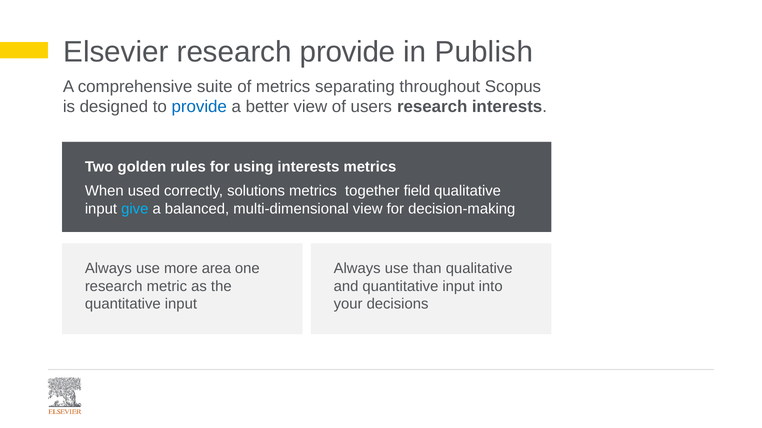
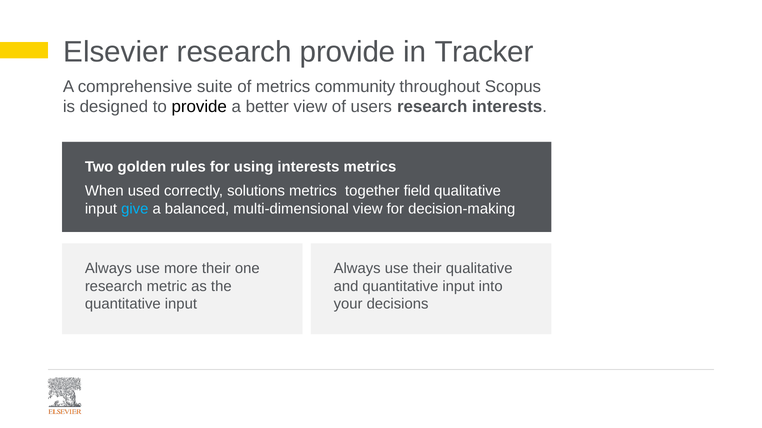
Publish: Publish -> Tracker (484, 52)
separating: separating -> community (355, 87)
provide colour: blue -> black (199, 107)
more area: area -> their (216, 269)
use than: than -> their (427, 269)
